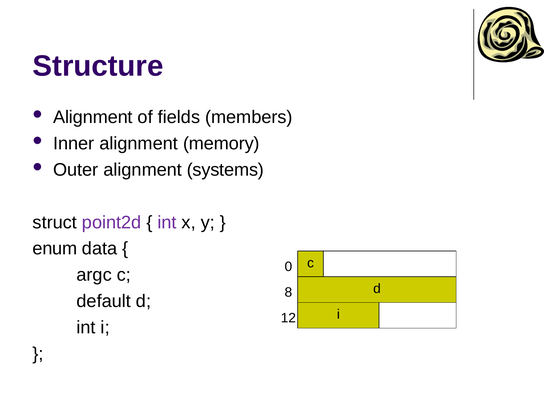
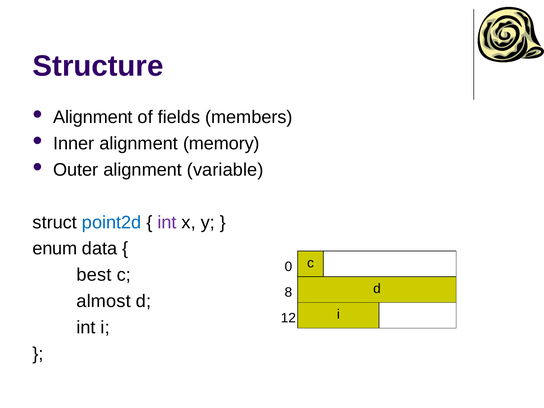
systems: systems -> variable (225, 170)
point2d colour: purple -> blue (112, 222)
argc: argc -> best (94, 275)
default: default -> almost (104, 301)
